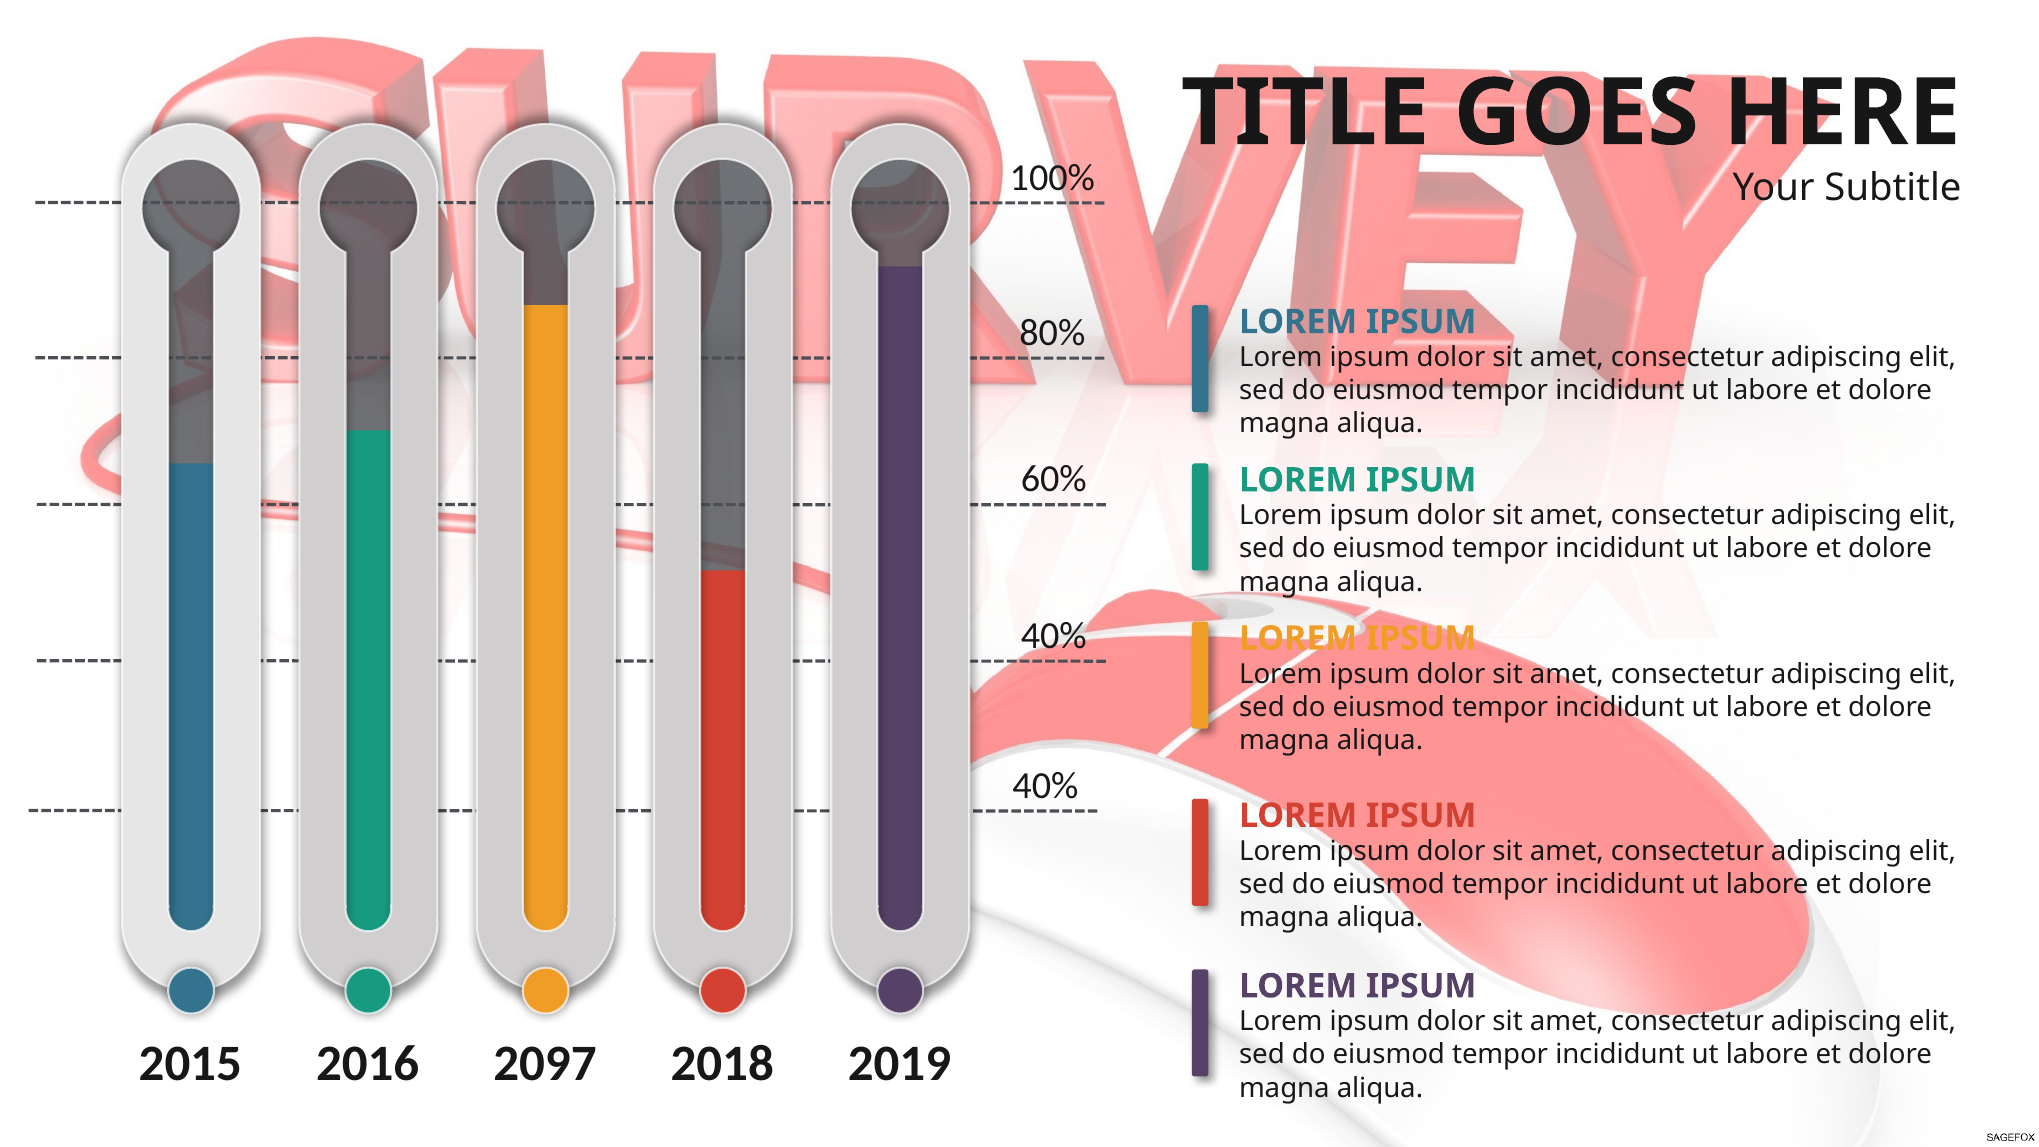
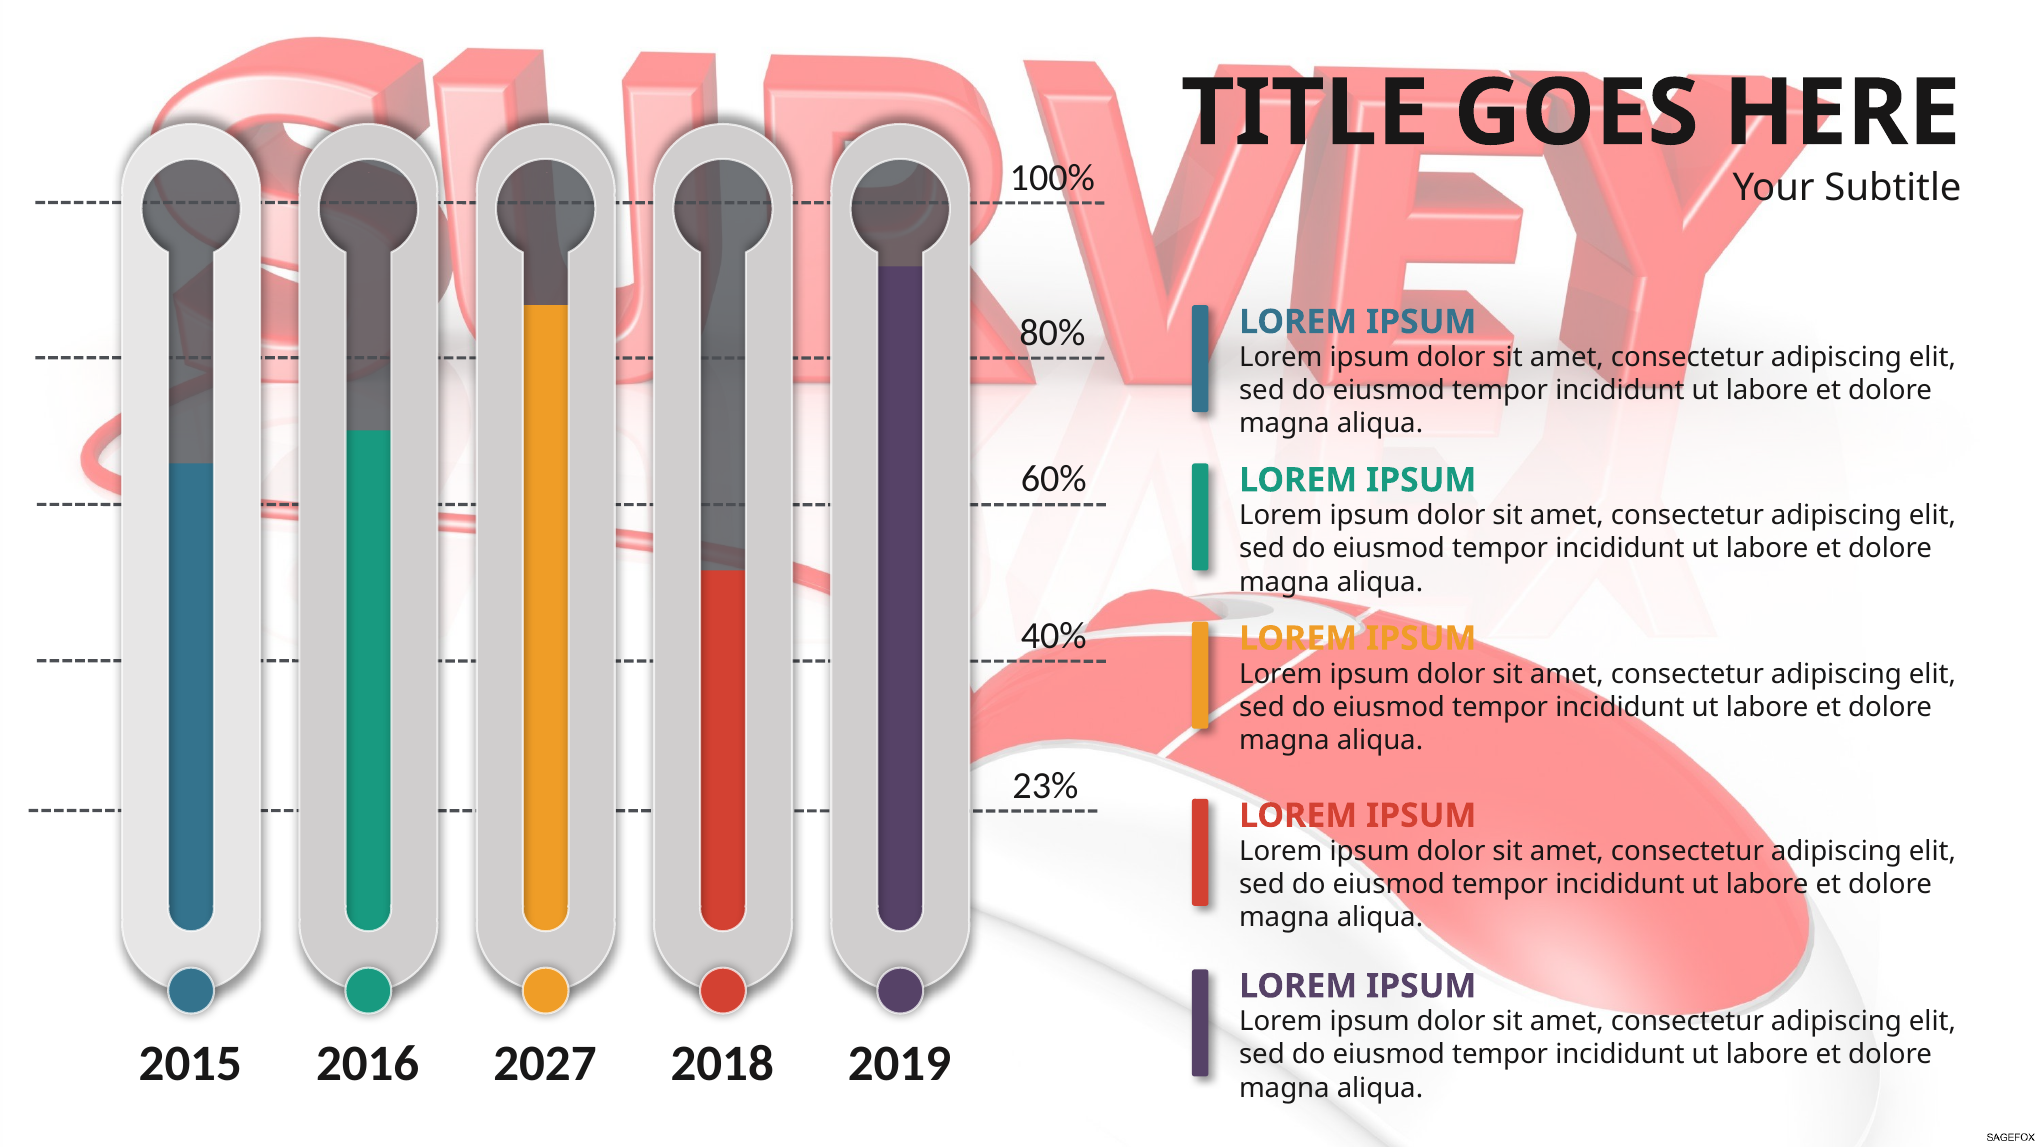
40%: 40% -> 23% (1045, 785)
2097: 2097 -> 2027 (545, 1064)
